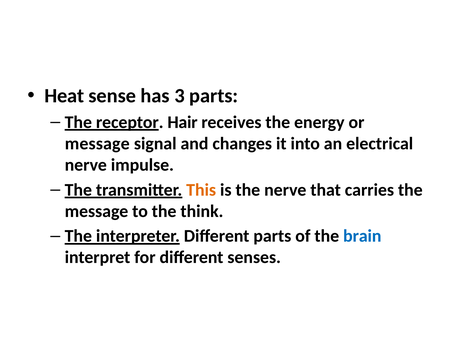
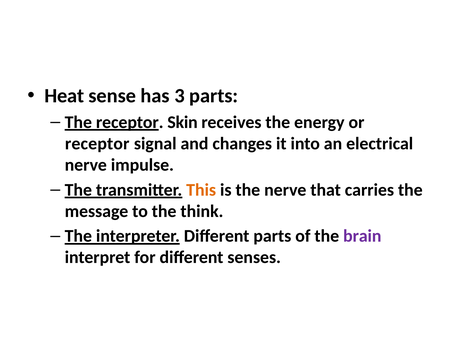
Hair: Hair -> Skin (183, 122)
message: message -> receptor (97, 144)
brain colour: blue -> purple (362, 236)
